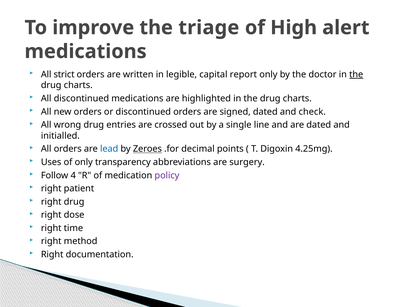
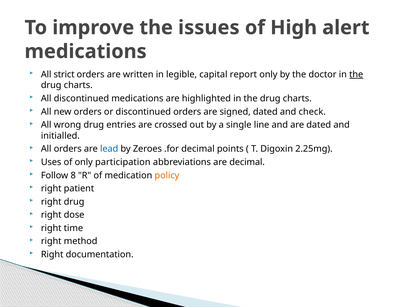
triage: triage -> issues (209, 28)
Zeroes underline: present -> none (147, 149)
4.25mg: 4.25mg -> 2.25mg (314, 149)
transparency: transparency -> participation (123, 162)
are surgery: surgery -> decimal (247, 162)
4: 4 -> 8 (73, 176)
policy colour: purple -> orange (167, 176)
